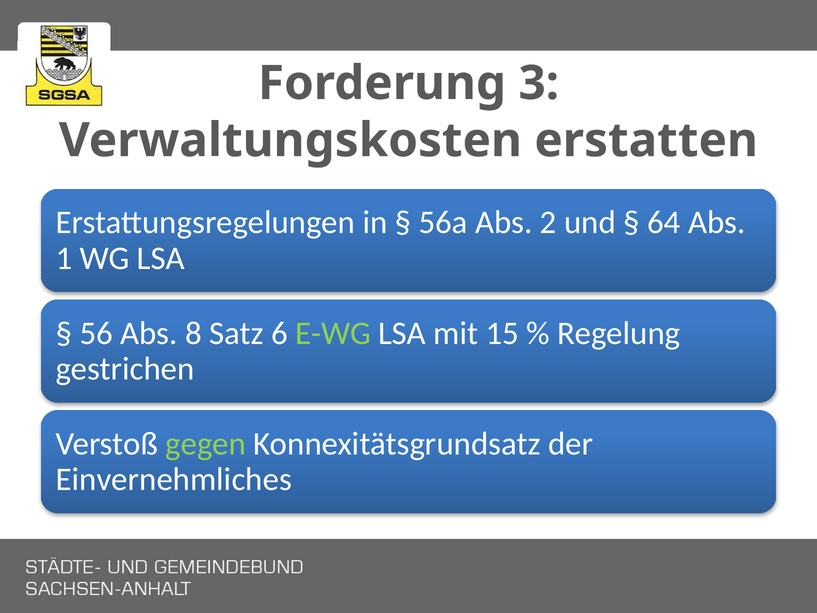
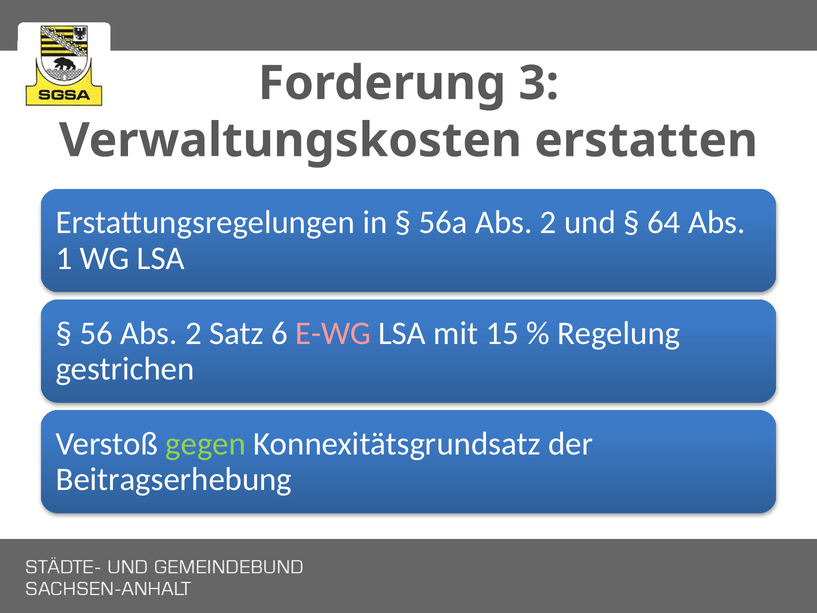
56 Abs 8: 8 -> 2 (193, 333)
E-WG colour: light green -> pink (333, 333)
Einvernehmliches: Einvernehmliches -> Beitragserhebung (174, 479)
